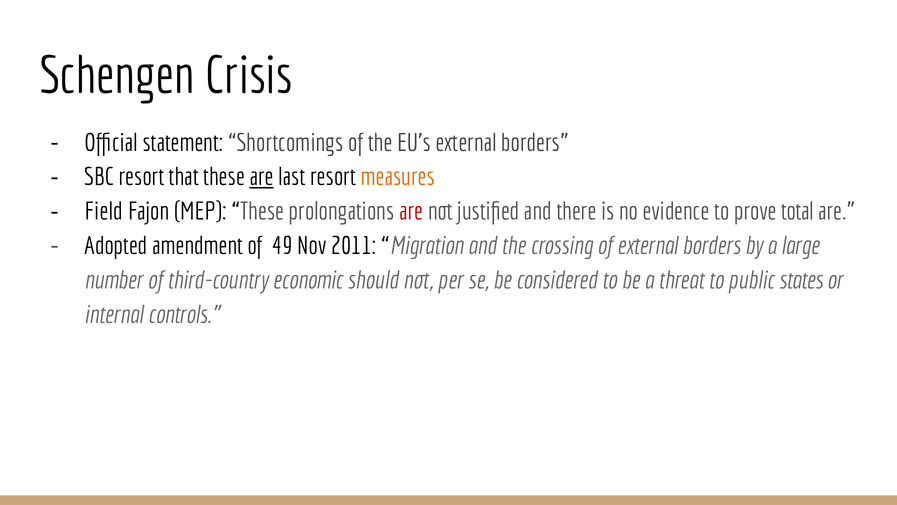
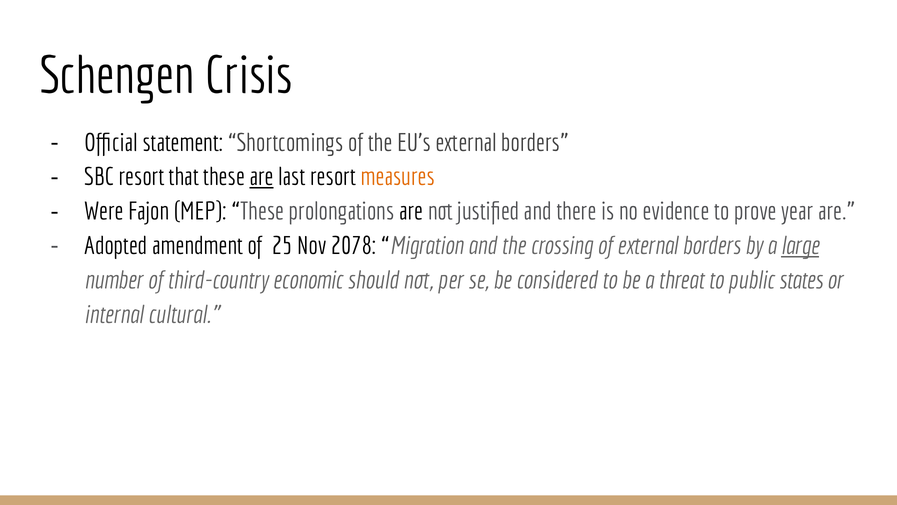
Field: Field -> Were (104, 212)
are colour: red -> black (411, 212)
total: total -> year (797, 212)
49: 49 -> 25 (283, 246)
2011: 2011 -> 2078 (354, 246)
large underline: none -> present (800, 246)
controls: controls -> cultural (184, 315)
